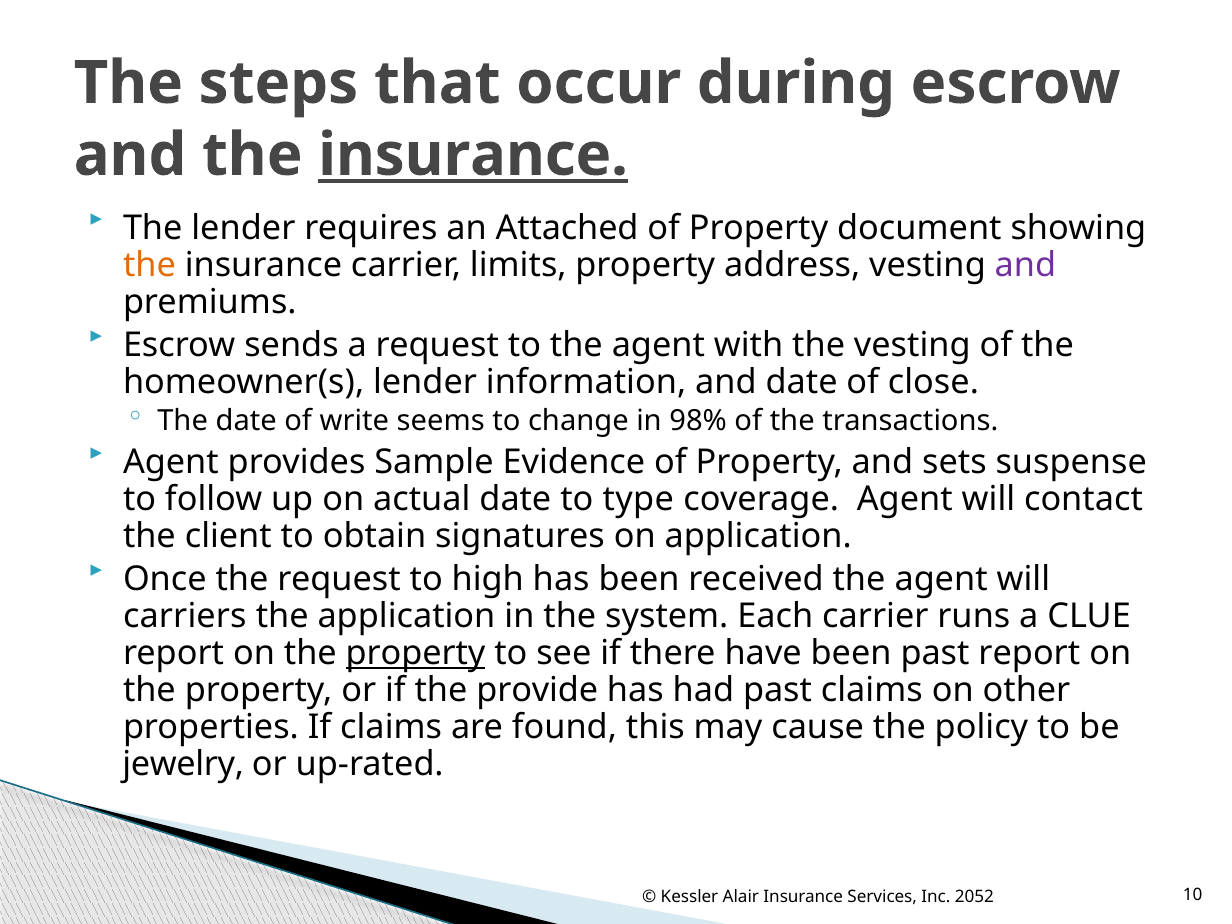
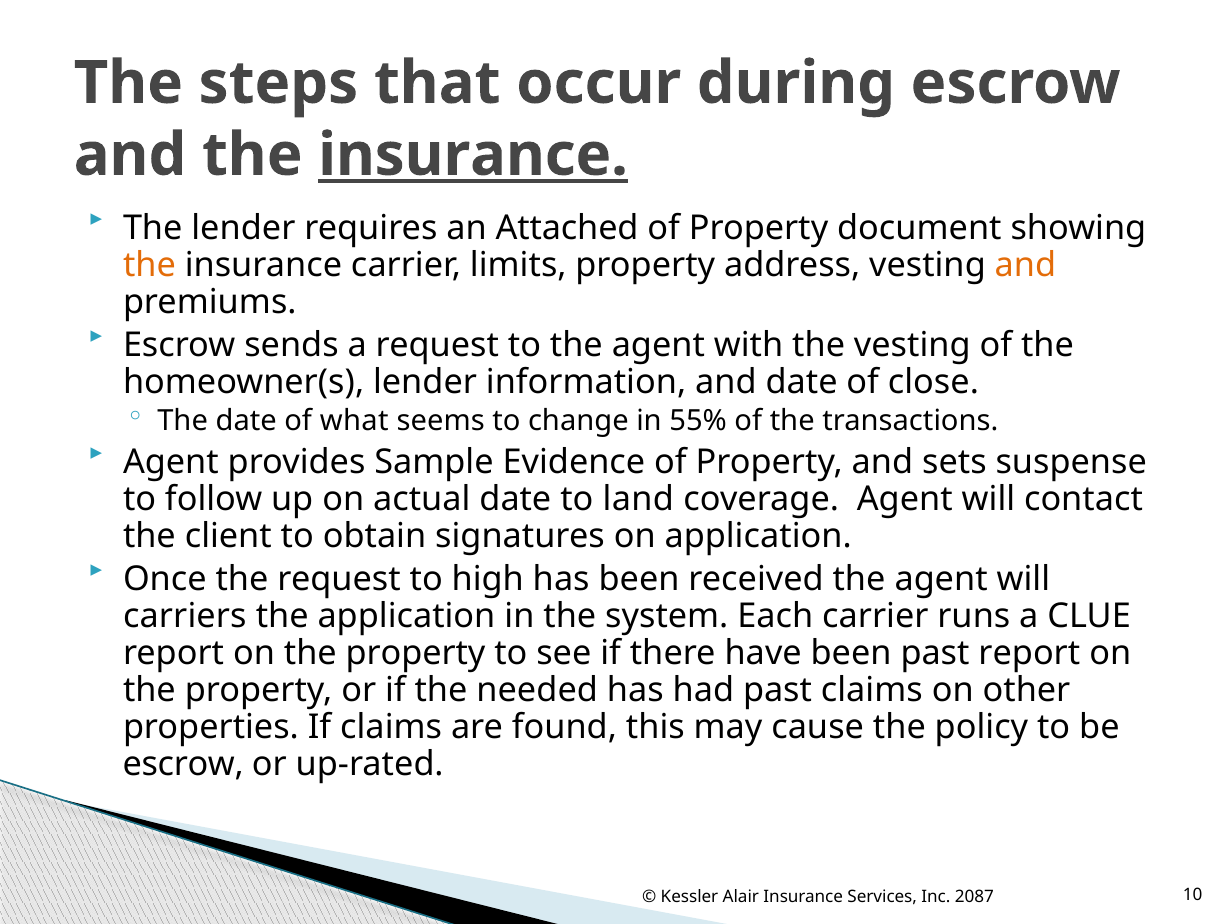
and colour: purple -> orange (1025, 266)
write: write -> what (354, 421)
98%: 98% -> 55% (698, 421)
type: type -> land (638, 499)
property underline: present -> none (416, 653)
provide: provide -> needed (537, 690)
jewelry: jewelry -> escrow (183, 764)
2052: 2052 -> 2087 (974, 897)
